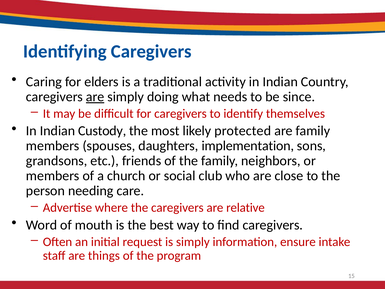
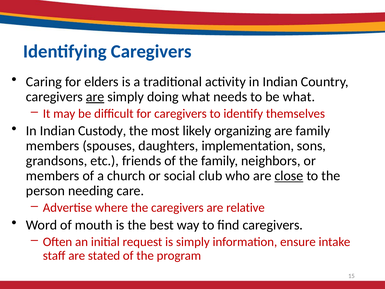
be since: since -> what (299, 97)
protected: protected -> organizing (243, 131)
close underline: none -> present (289, 176)
things: things -> stated (104, 255)
